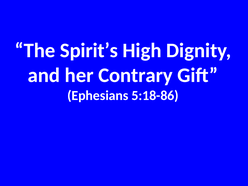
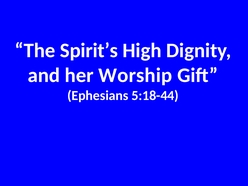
Contrary: Contrary -> Worship (135, 75)
5:18-86: 5:18-86 -> 5:18-44 (155, 95)
